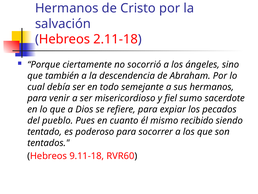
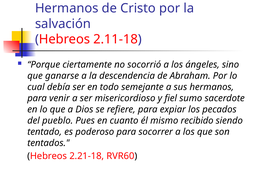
también: también -> ganarse (62, 76)
9.11-18: 9.11-18 -> 2.21-18 (87, 156)
